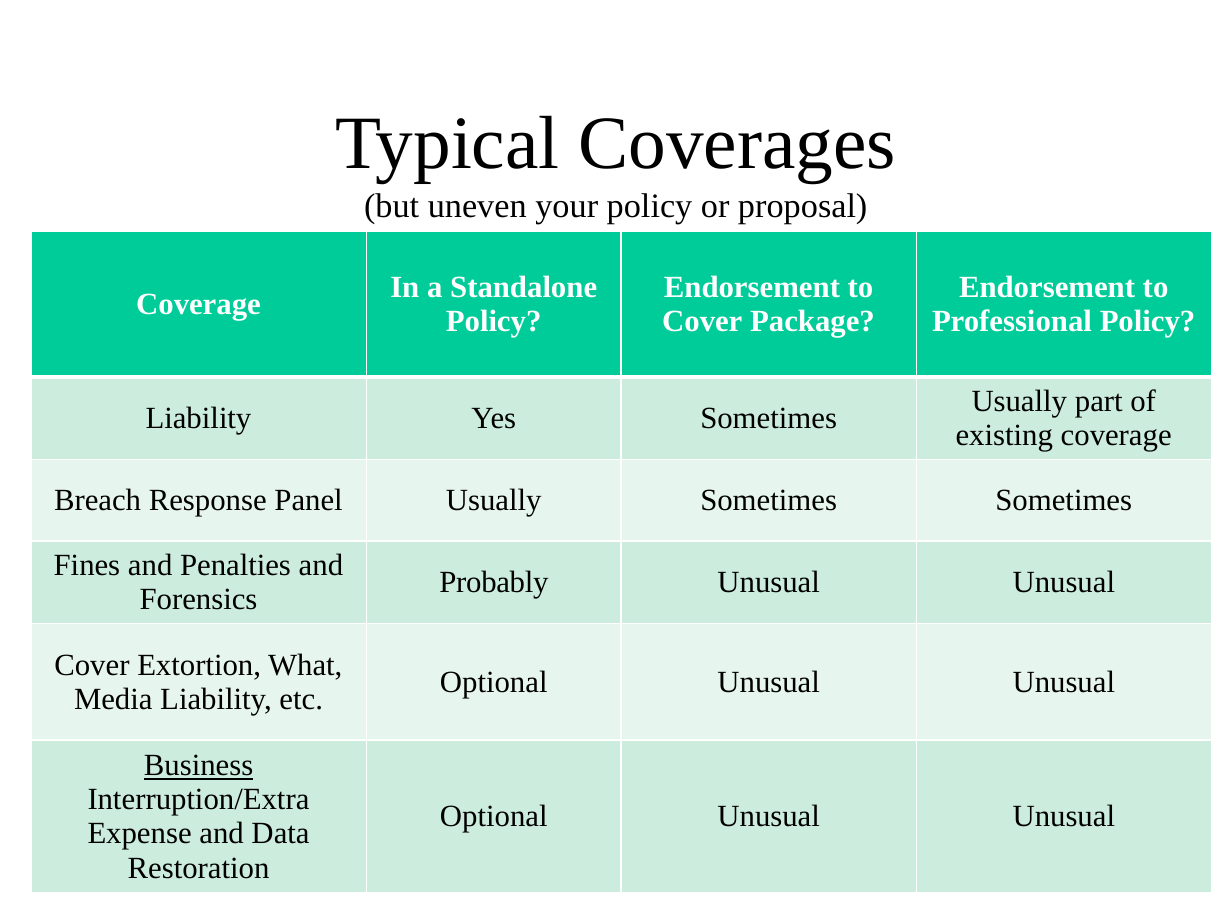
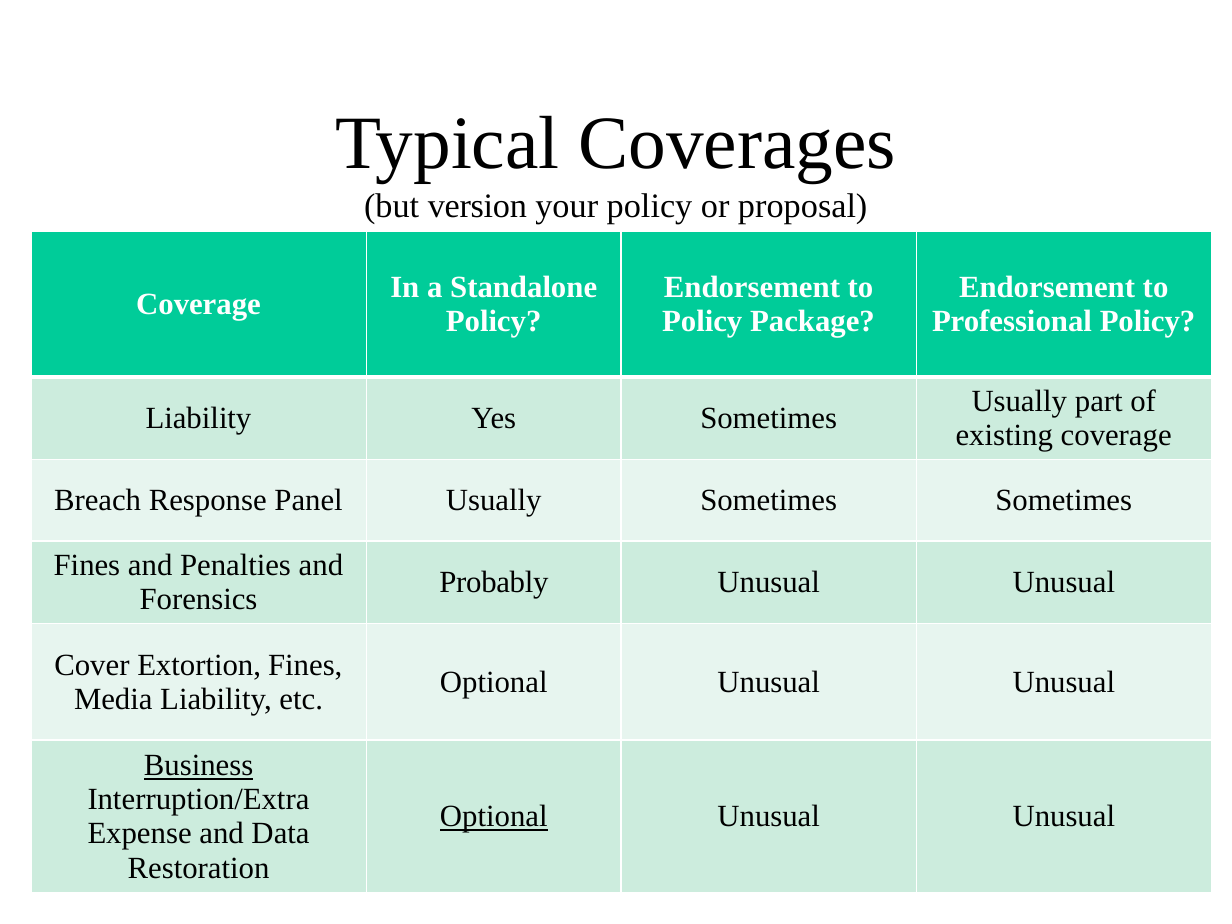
uneven: uneven -> version (477, 207)
Cover: Cover -> Policy (702, 322)
Extortion What: What -> Fines (305, 665)
Optional underline: none -> present (494, 817)
